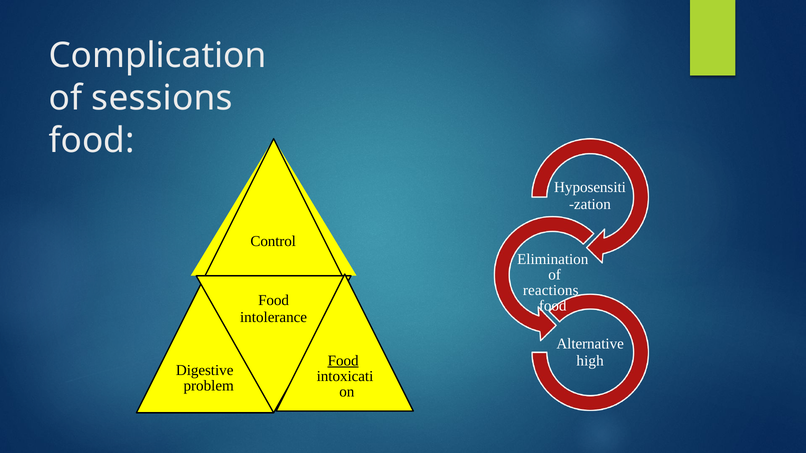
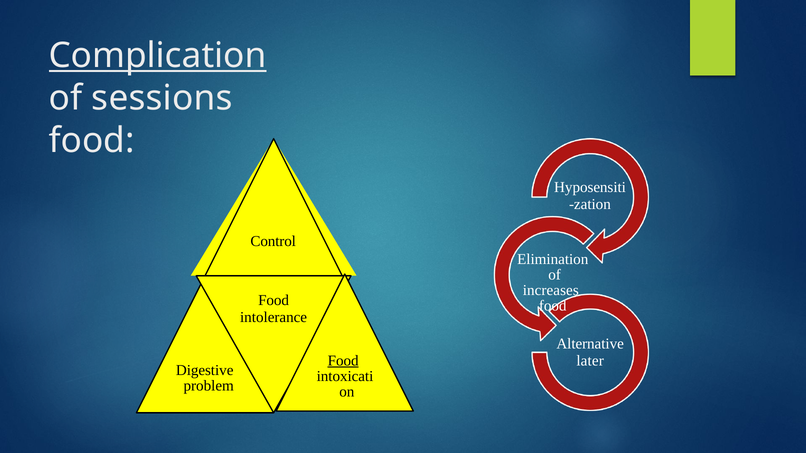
Complication underline: none -> present (158, 56)
reactions: reactions -> increases (551, 291)
high: high -> later (590, 361)
